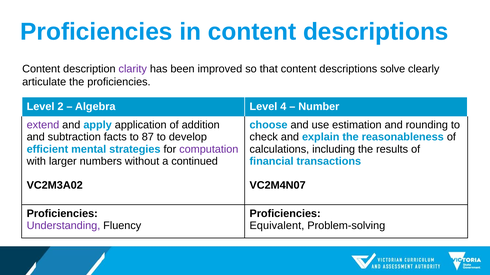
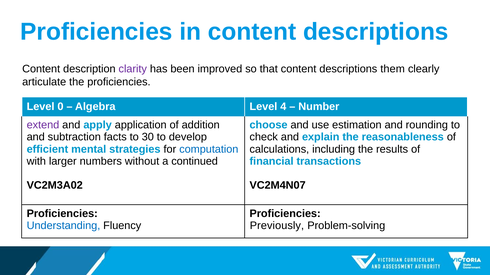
solve: solve -> them (393, 69)
2: 2 -> 0 (60, 107)
87: 87 -> 30 (148, 137)
computation colour: purple -> blue (209, 149)
Understanding colour: purple -> blue (63, 226)
Equivalent: Equivalent -> Previously (277, 226)
